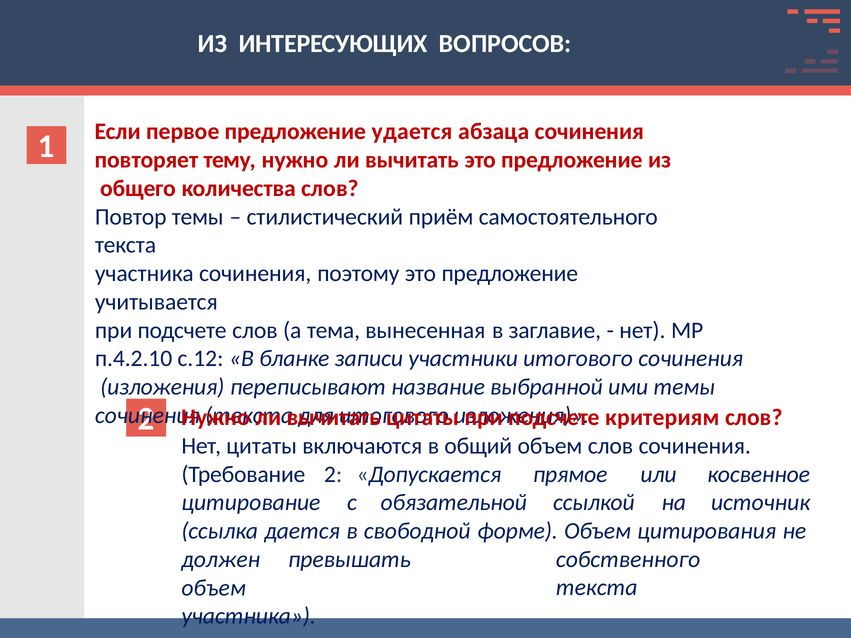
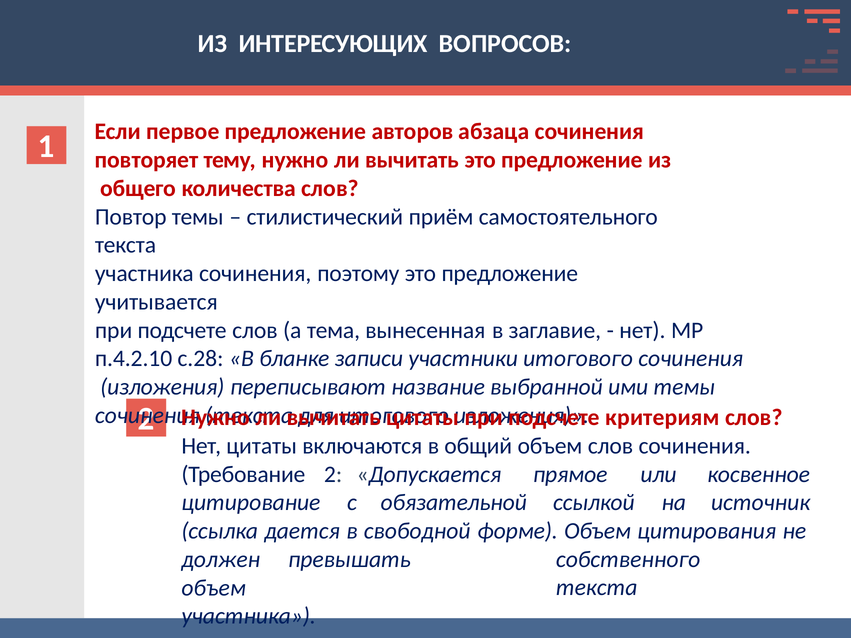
удается: удается -> авторов (412, 132)
с.12: с.12 -> с.28 (200, 359)
